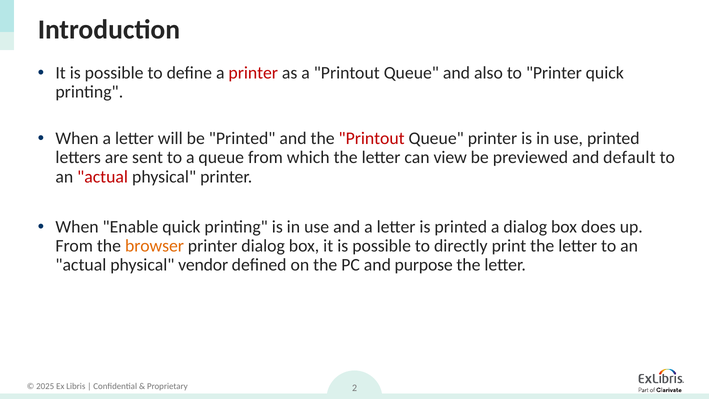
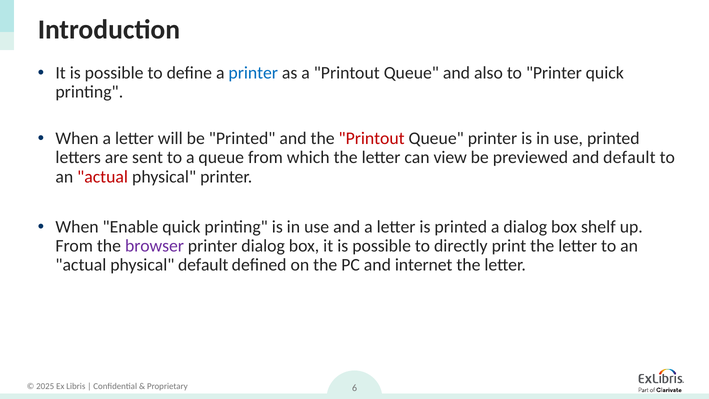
printer colour: red -> blue (253, 73)
does: does -> shelf (598, 227)
browser colour: orange -> purple (154, 246)
physical vendor: vendor -> default (203, 265)
purpose: purpose -> internet (424, 265)
2: 2 -> 6 (355, 388)
